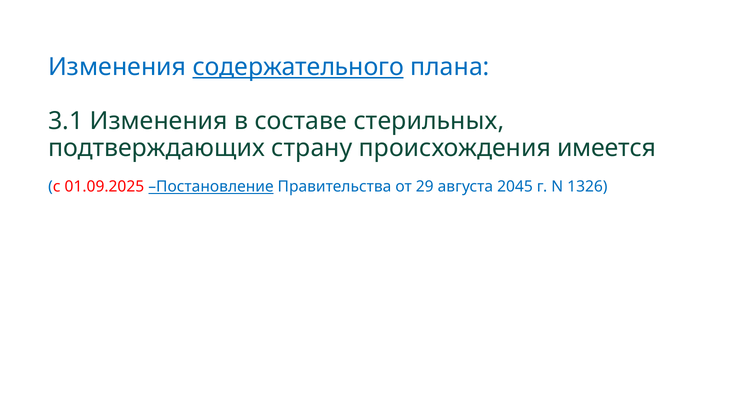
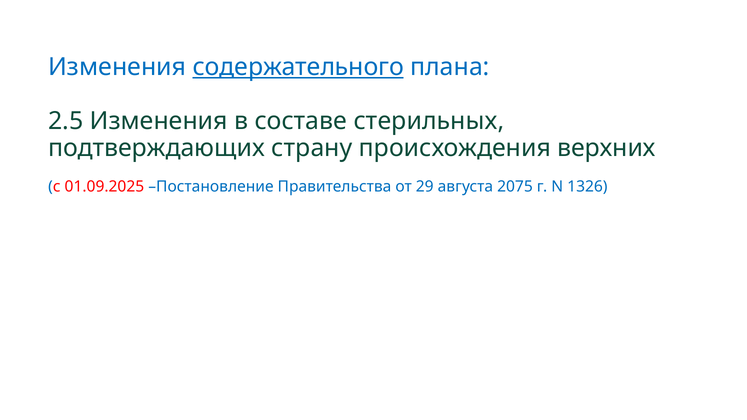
3.1: 3.1 -> 2.5 (66, 121)
имеется: имеется -> верхних (607, 148)
Постановление underline: present -> none (211, 187)
2045: 2045 -> 2075 (515, 187)
